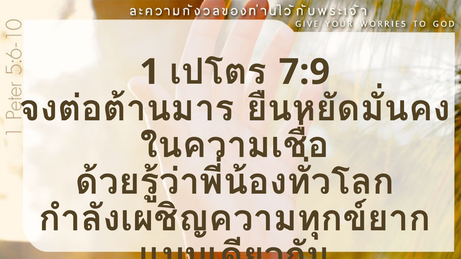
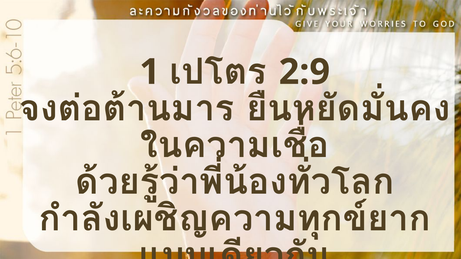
7:9: 7:9 -> 2:9 (304, 72)
